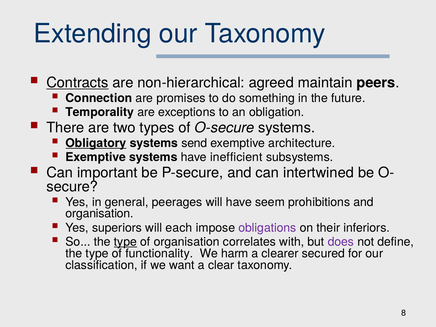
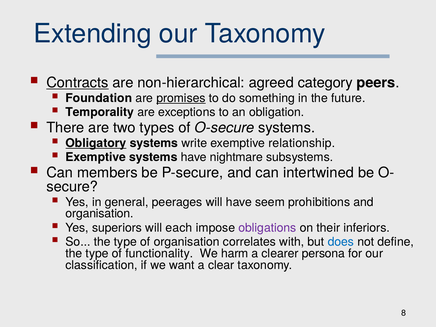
maintain: maintain -> category (325, 83)
Connection: Connection -> Foundation (99, 98)
promises underline: none -> present (181, 98)
send: send -> write (194, 143)
architecture: architecture -> relationship (302, 143)
inefficient: inefficient -> nightmare (236, 157)
important: important -> members (107, 173)
type underline: present -> none (125, 242)
does colour: purple -> blue (341, 242)
secured: secured -> persona (323, 253)
